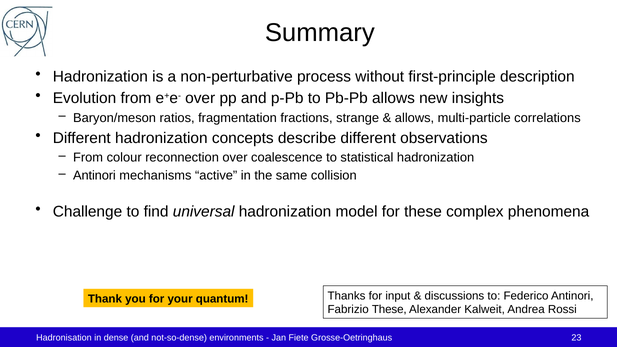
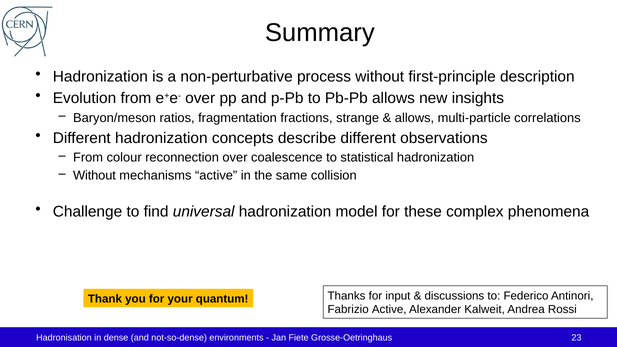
Antinori: Antinori -> Without (94, 175)
Fabrizio These: These -> Active (389, 310)
